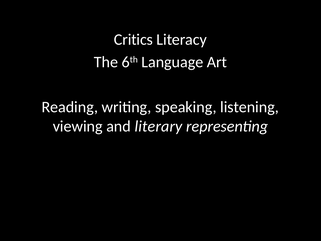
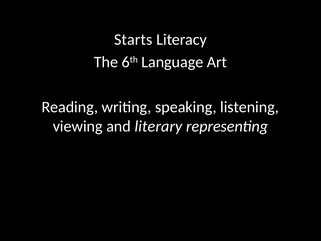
Critics: Critics -> Starts (133, 40)
